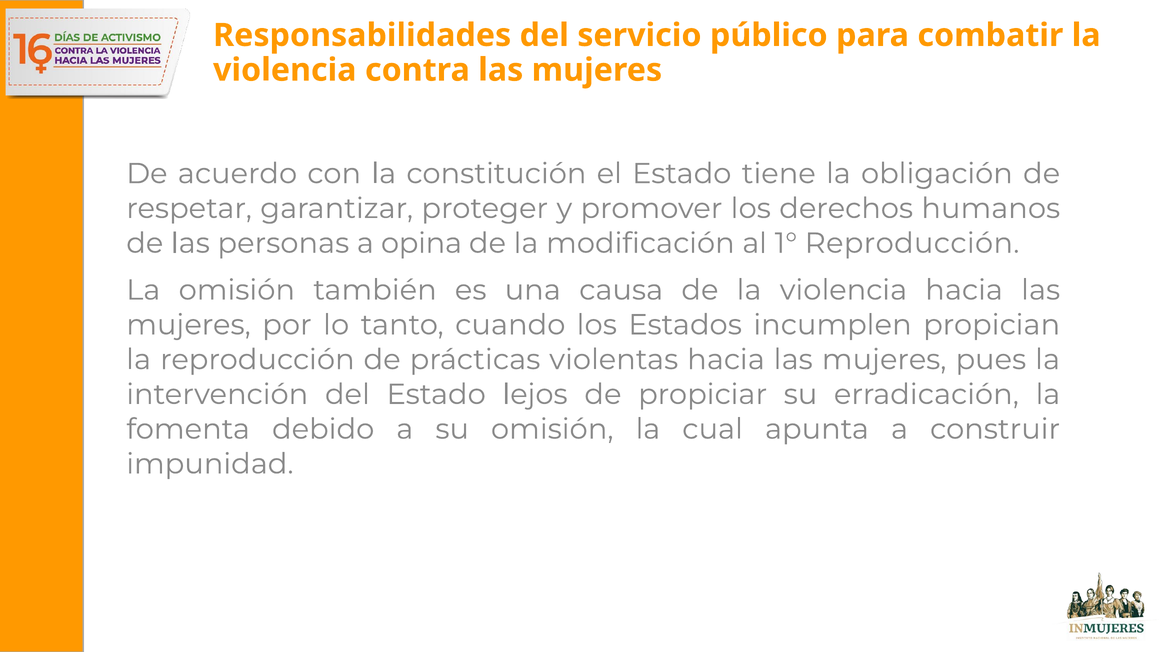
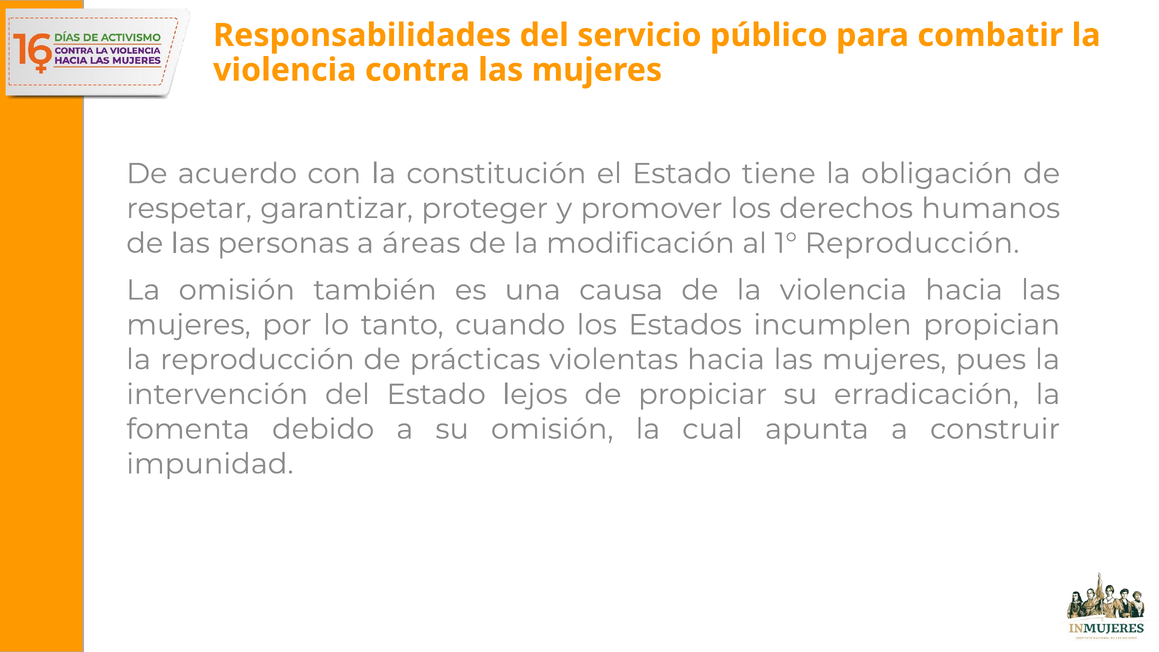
opina: opina -> áreas (421, 243)
